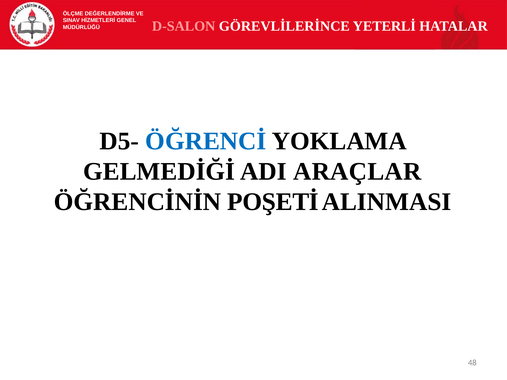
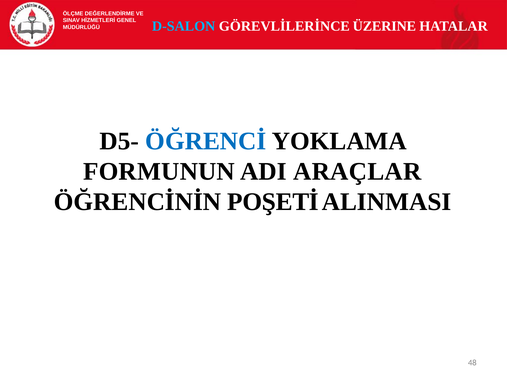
D-SALON colour: pink -> light blue (184, 26)
YETERLİ: YETERLİ -> ÜZERINE (384, 26)
GELMEDİĞİ: GELMEDİĞİ -> FORMUNUN (159, 172)
